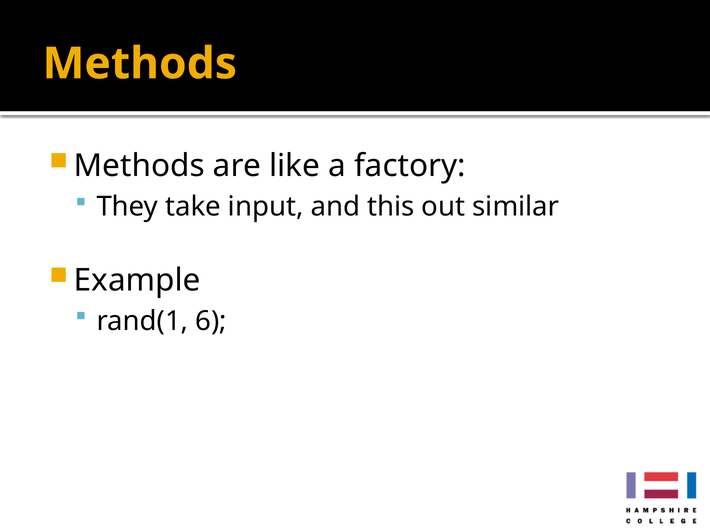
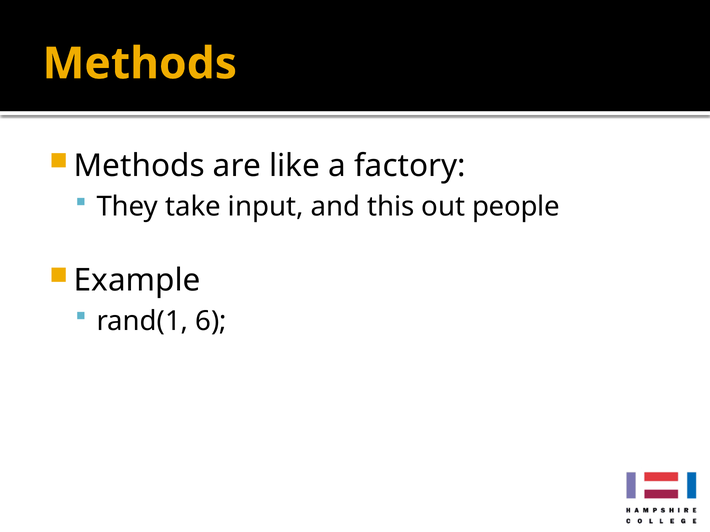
similar: similar -> people (516, 207)
